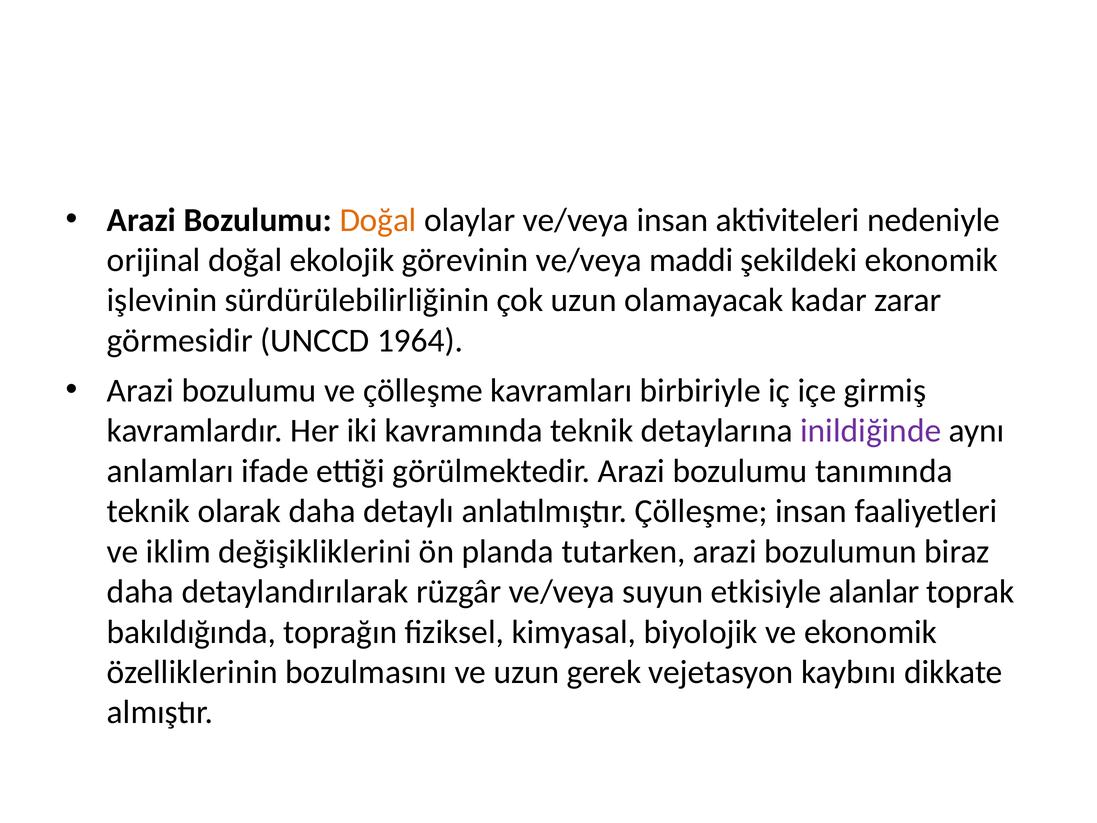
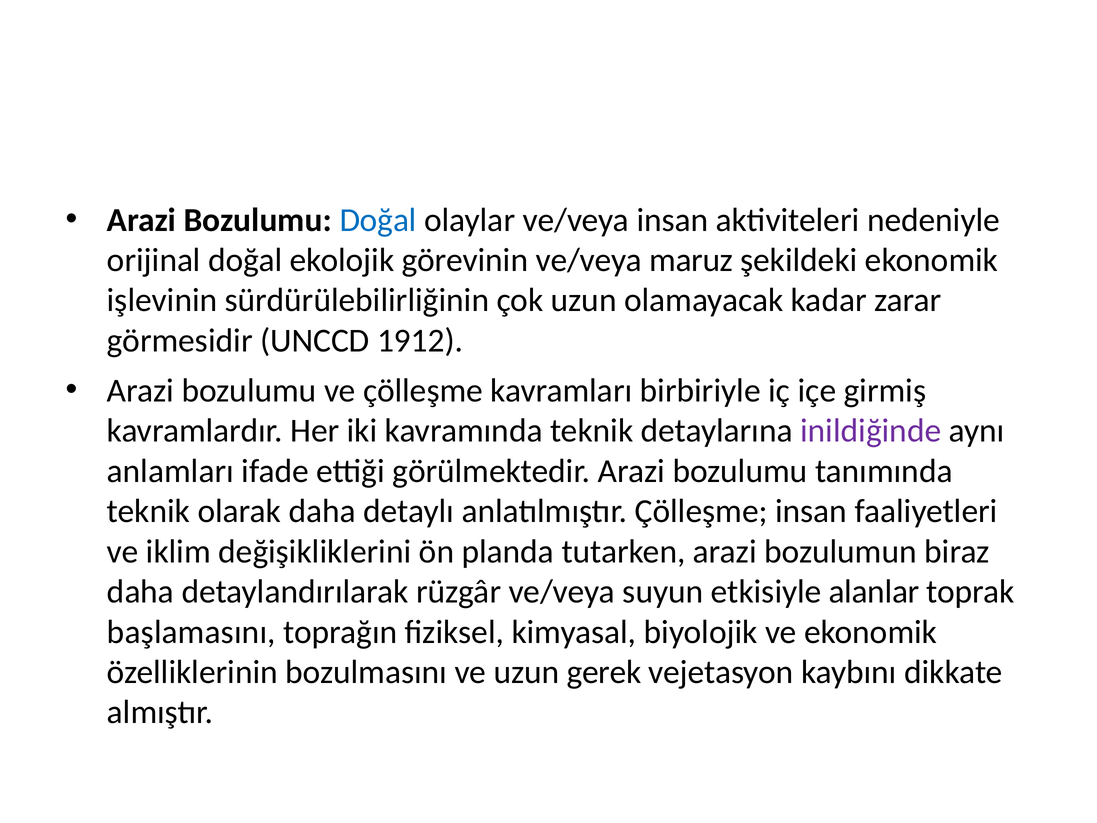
Doğal colour: orange -> blue (378, 220)
maddi: maddi -> maruz (691, 260)
1964: 1964 -> 1912 (420, 341)
bakıldığında: bakıldığında -> başlamasını (191, 632)
